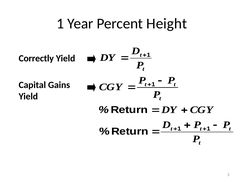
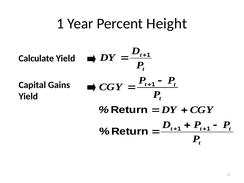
Correctly: Correctly -> Calculate (36, 58)
